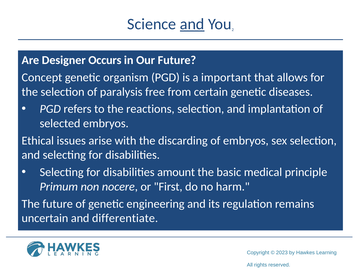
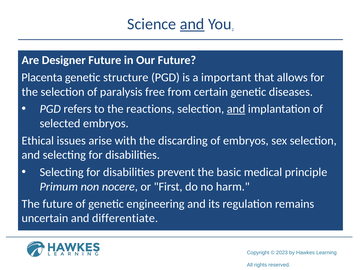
Designer Occurs: Occurs -> Future (105, 60)
Concept: Concept -> Placenta (42, 78)
organism: organism -> structure (126, 78)
and underline: none -> present (236, 109)
amount: amount -> prevent (176, 173)
